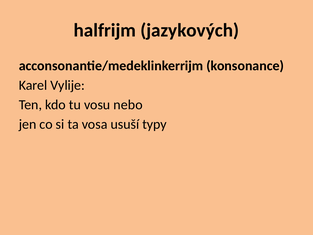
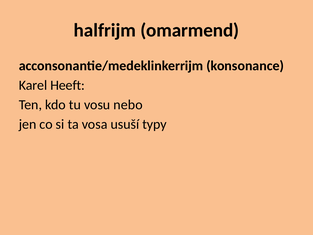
jazykových: jazykových -> omarmend (190, 30)
Vylije: Vylije -> Heeft (68, 85)
